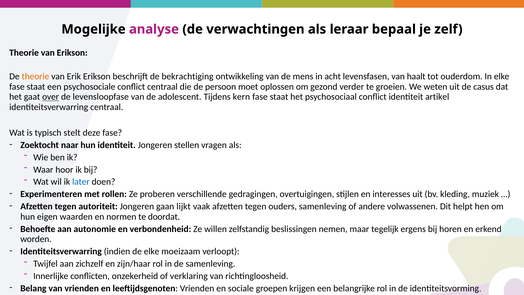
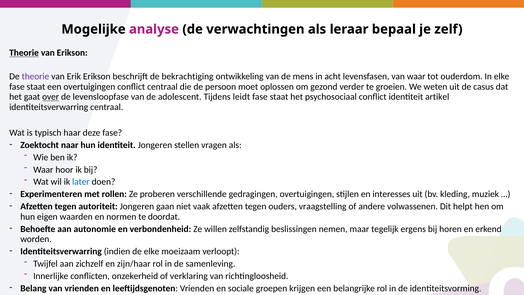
Theorie underline: none -> present (24, 53)
theorie colour: orange -> purple (35, 76)
van haalt: haalt -> waar (416, 76)
een psychosociale: psychosociale -> overtuigingen (89, 87)
kern: kern -> leidt (241, 97)
stelt: stelt -> haar (72, 133)
lijkt: lijkt -> niet (184, 206)
ouders samenleving: samenleving -> vraagstelling (323, 206)
